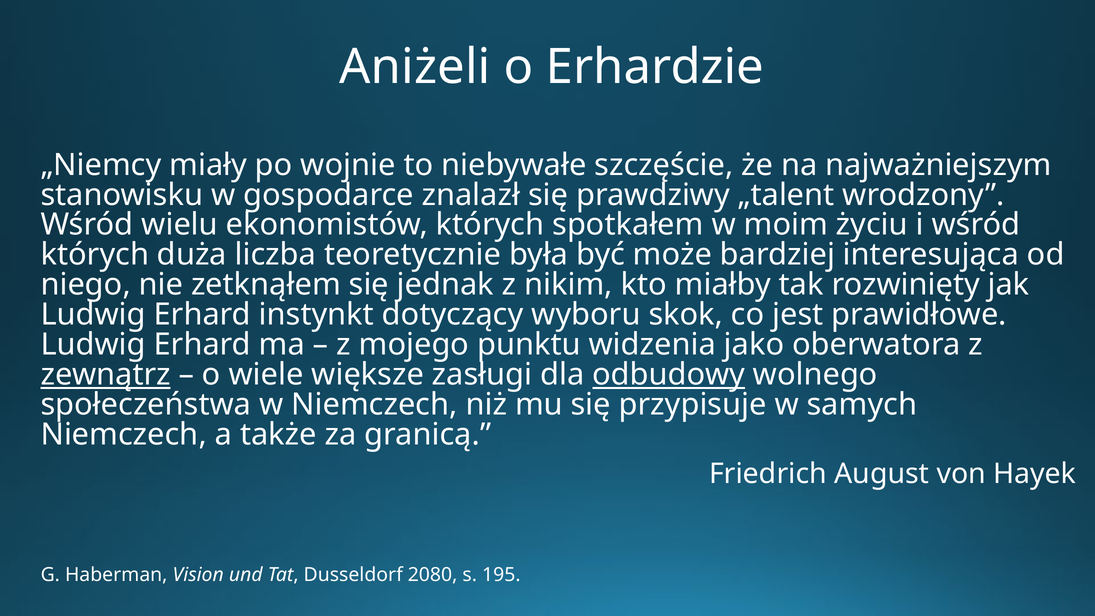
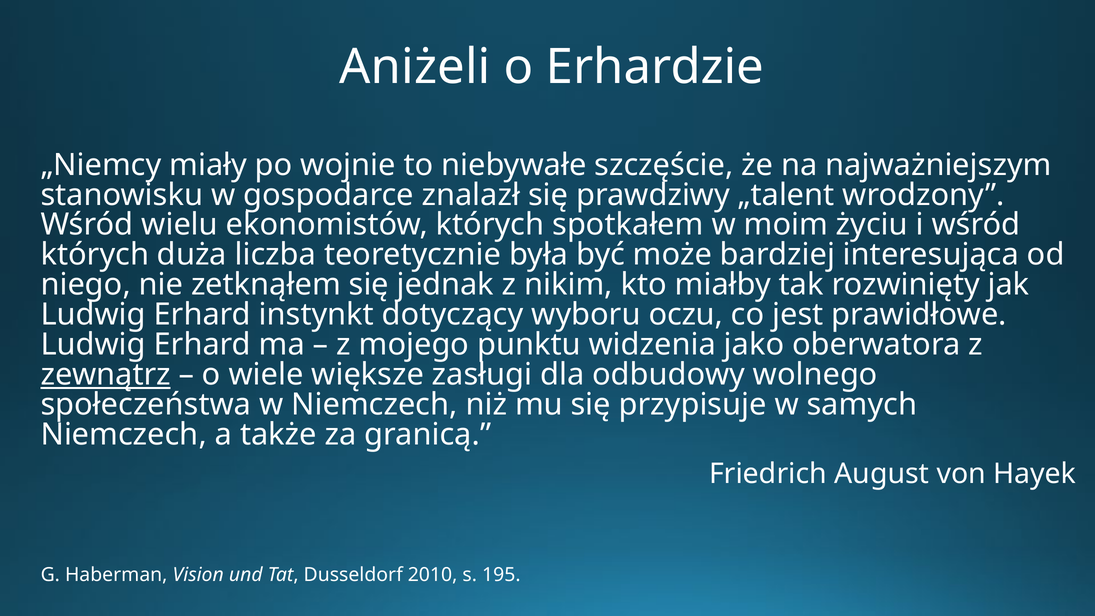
skok: skok -> oczu (686, 315)
odbudowy underline: present -> none (669, 375)
2080: 2080 -> 2010 (433, 575)
